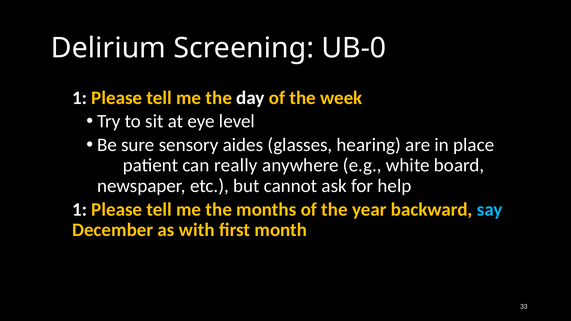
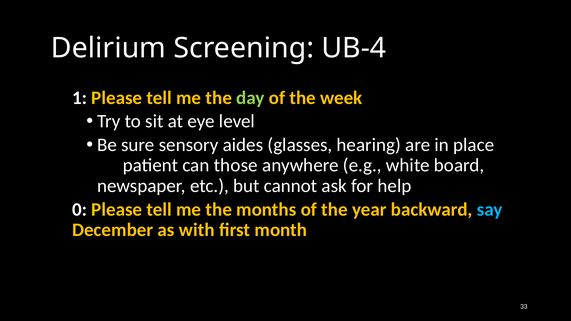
UB-0: UB-0 -> UB-4 (354, 48)
day colour: white -> light green (250, 98)
really: really -> those (236, 165)
1: 1 -> 0 (80, 210)
